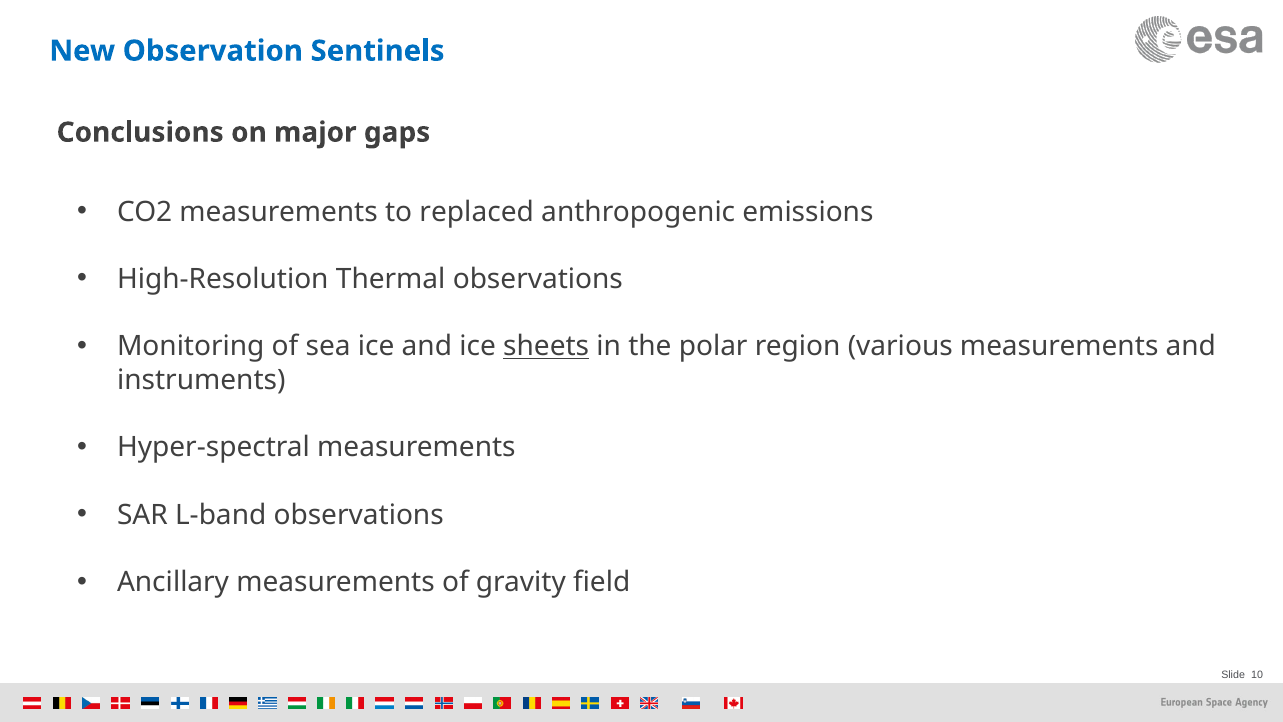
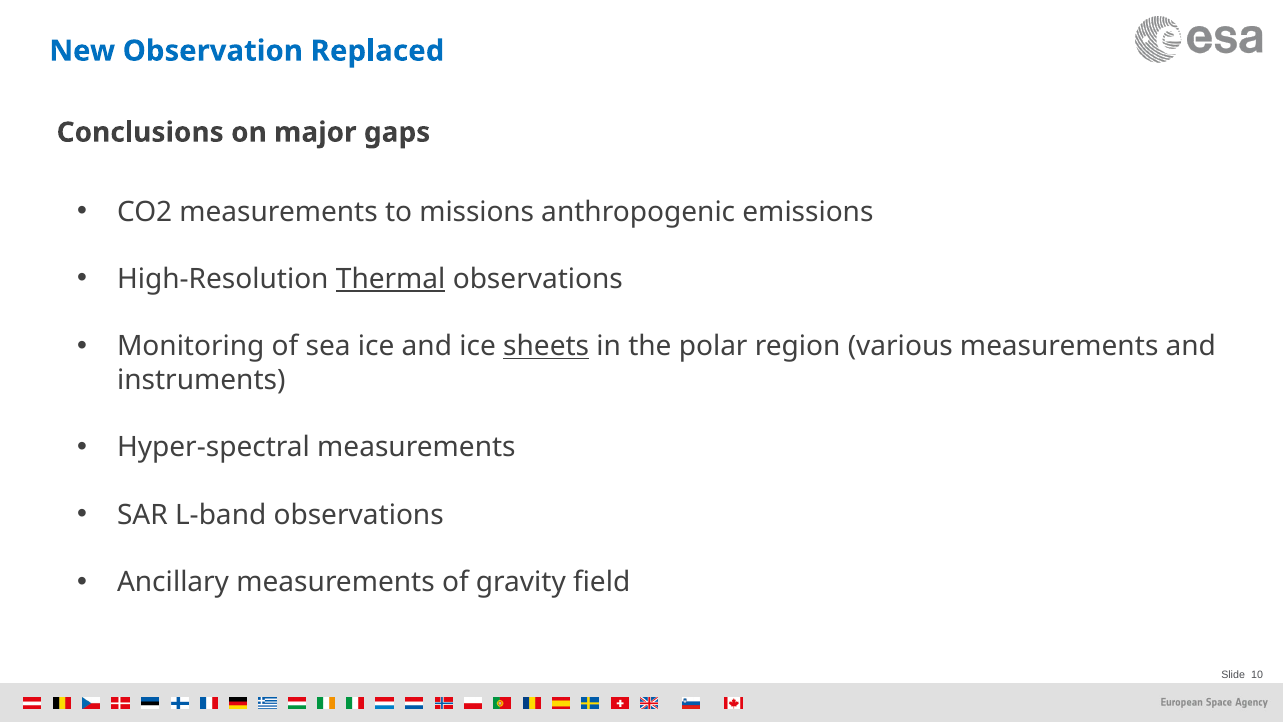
Sentinels: Sentinels -> Replaced (377, 51)
replaced: replaced -> missions (477, 212)
Thermal underline: none -> present (391, 279)
